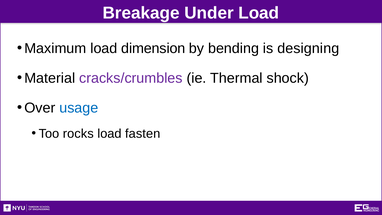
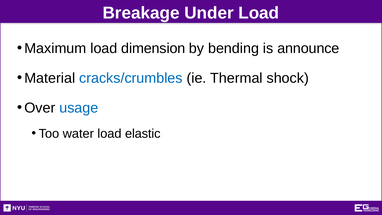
designing: designing -> announce (308, 48)
cracks/crumbles colour: purple -> blue (131, 78)
rocks: rocks -> water (78, 134)
fasten: fasten -> elastic (143, 134)
